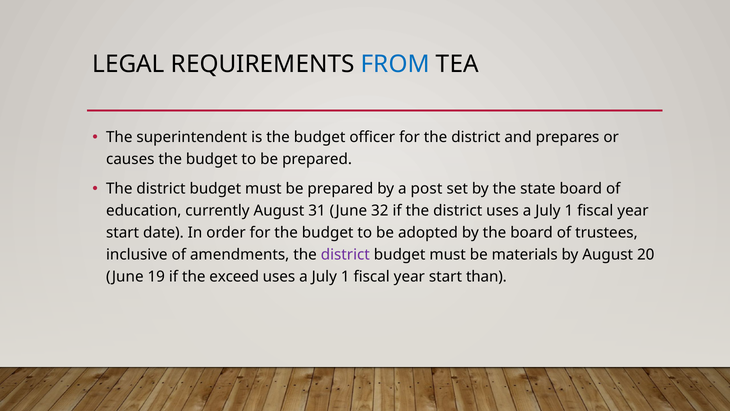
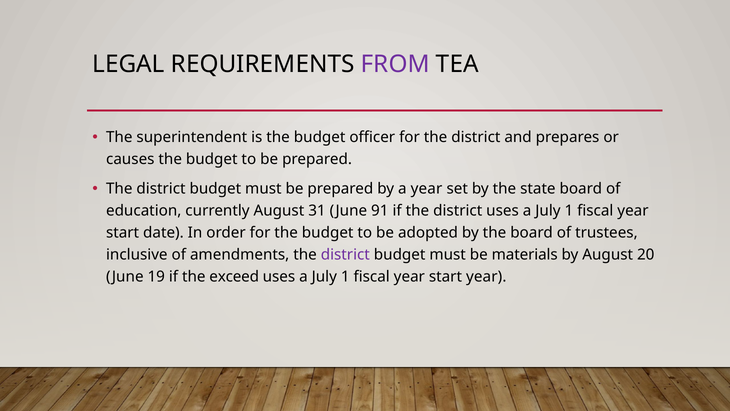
FROM colour: blue -> purple (395, 64)
a post: post -> year (426, 189)
32: 32 -> 91 (380, 211)
start than: than -> year (486, 276)
